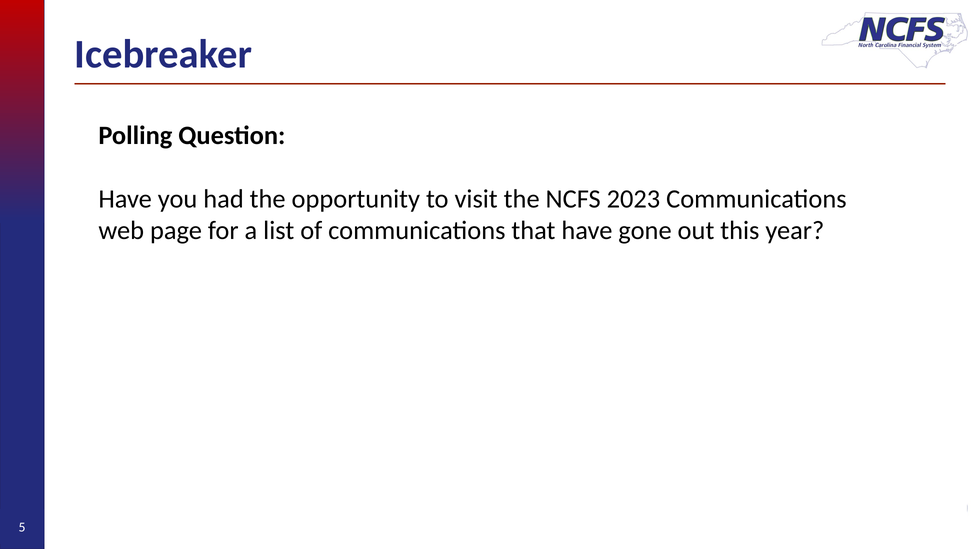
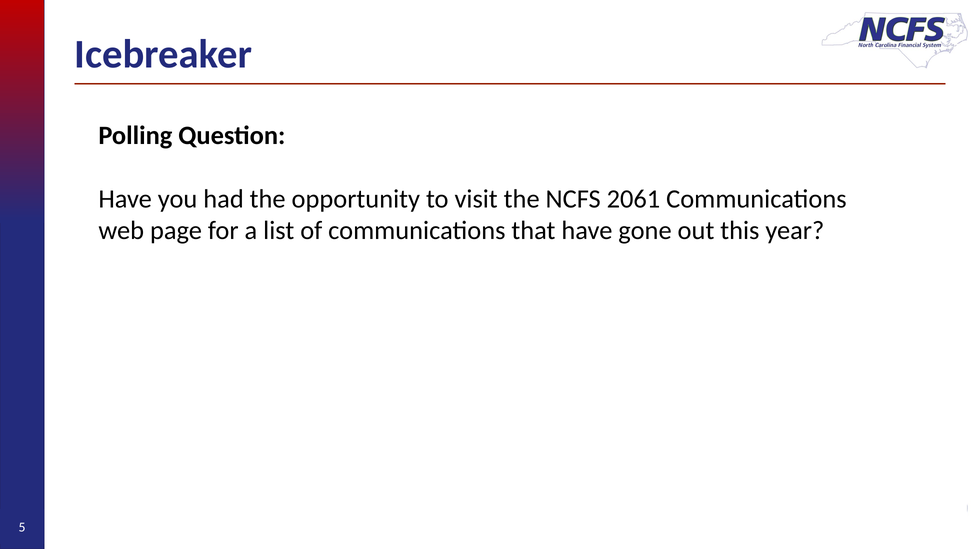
2023: 2023 -> 2061 (633, 199)
